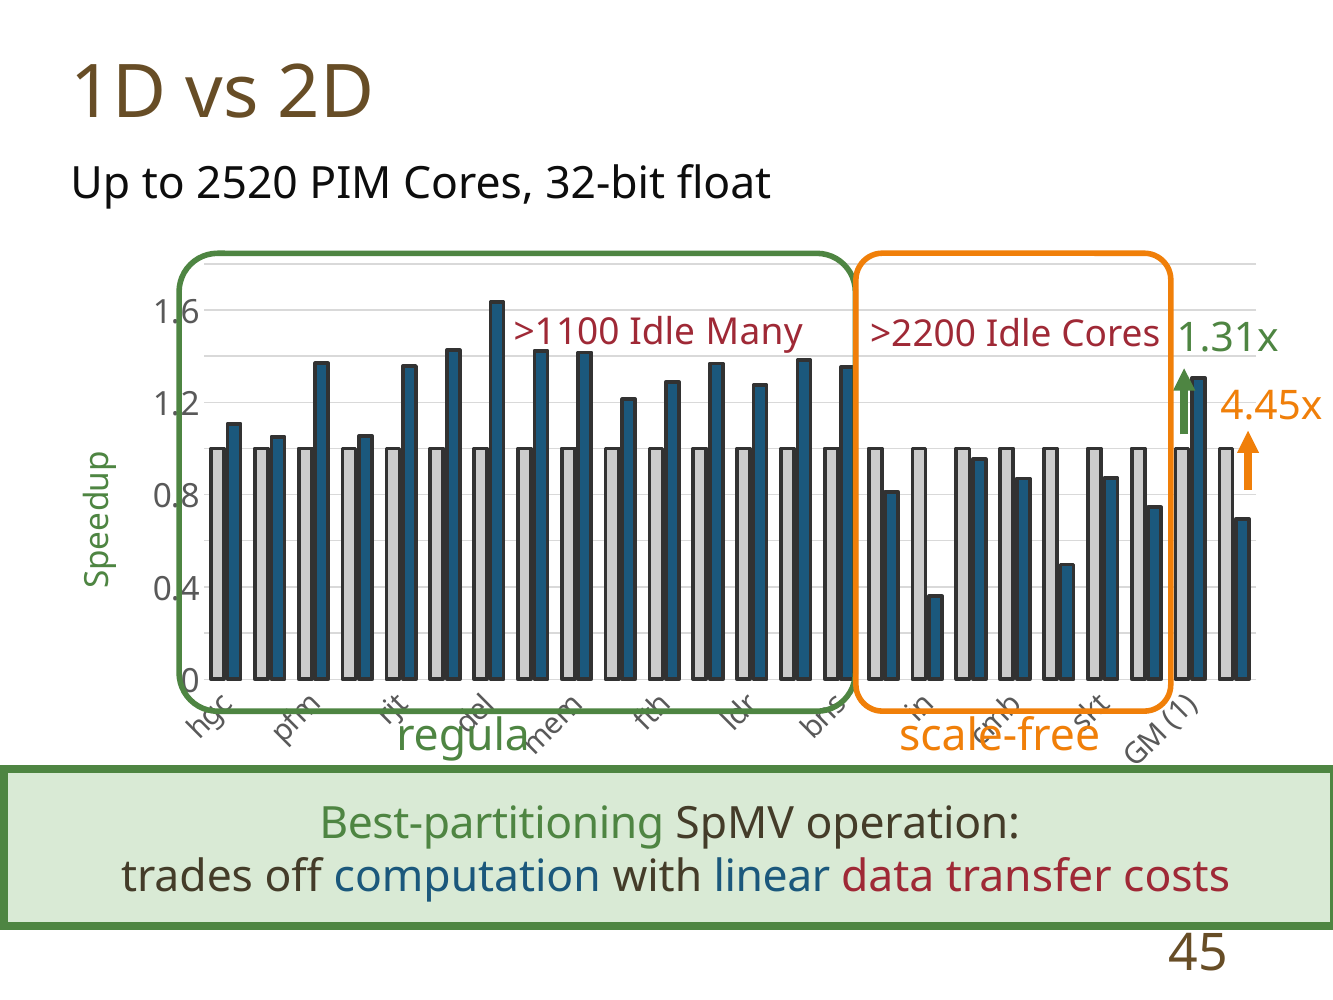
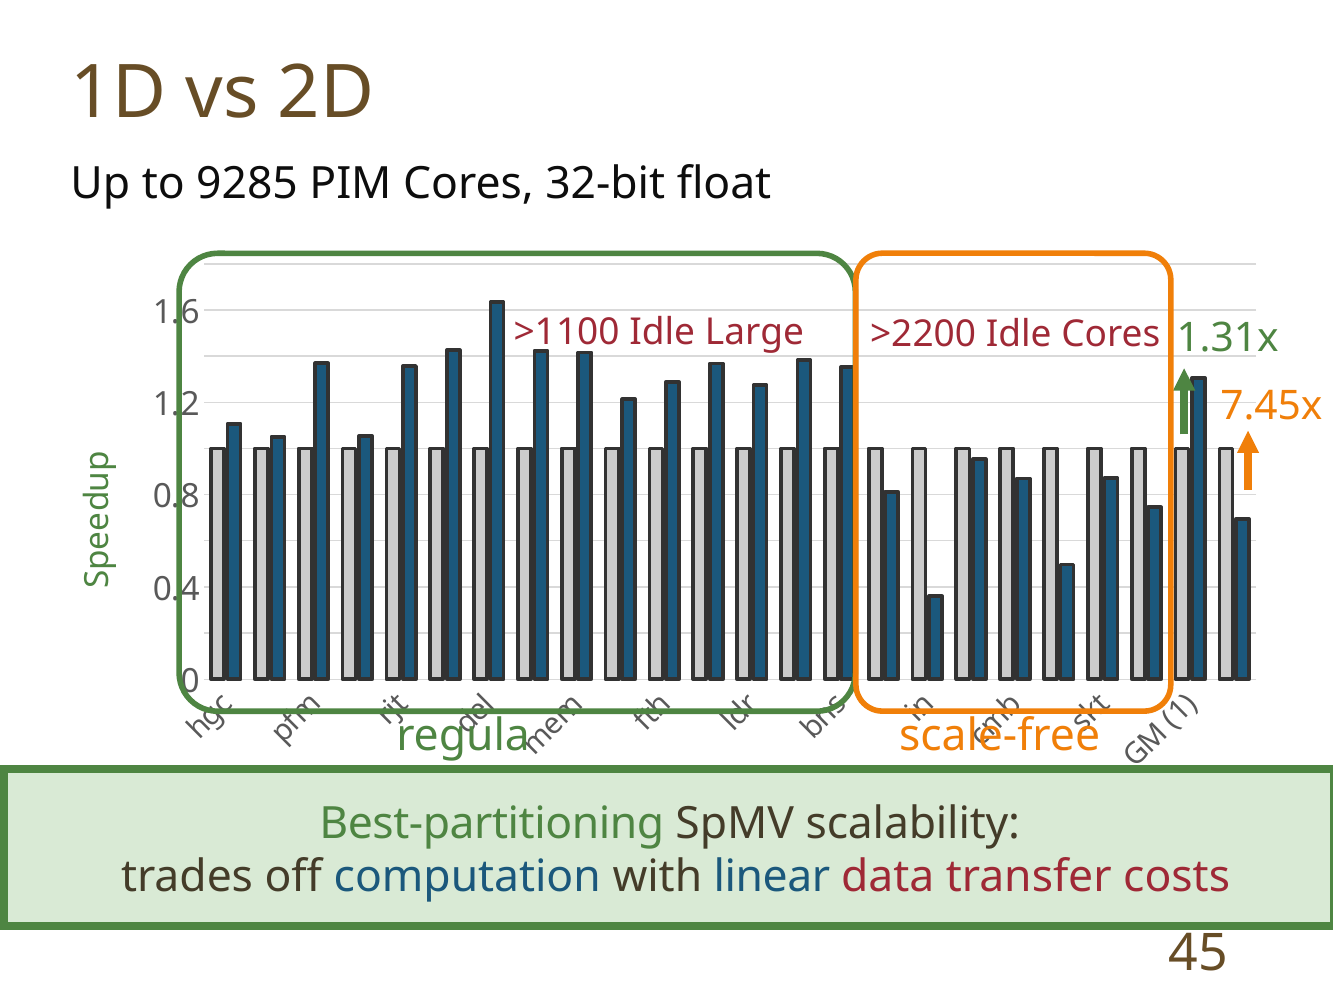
2520: 2520 -> 9285 (247, 184)
Many: Many -> Large (754, 332)
4.45x: 4.45x -> 7.45x (1271, 406)
operation: operation -> scalability (913, 824)
